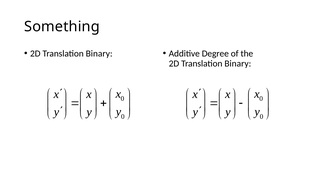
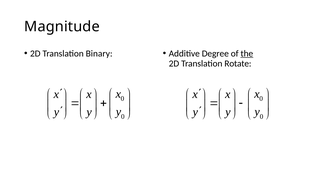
Something: Something -> Magnitude (62, 27)
the underline: none -> present (247, 54)
Binary: Binary -> Rotate (238, 64)
